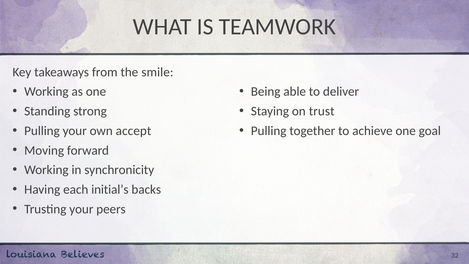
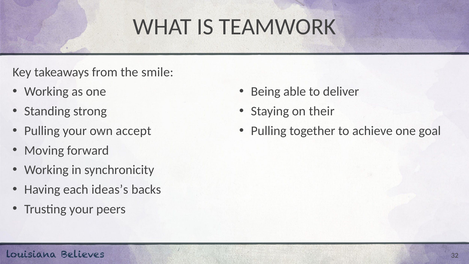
trust: trust -> their (322, 111)
initial’s: initial’s -> ideas’s (110, 189)
